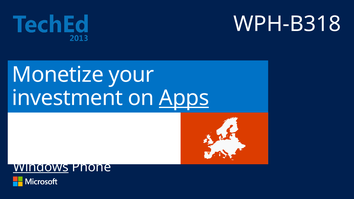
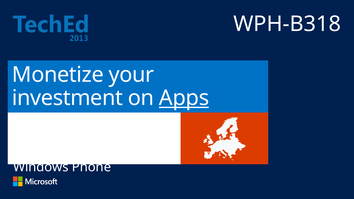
Windows underline: present -> none (41, 167)
